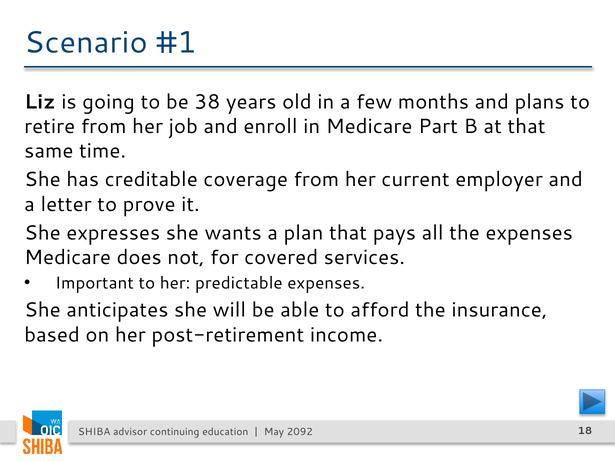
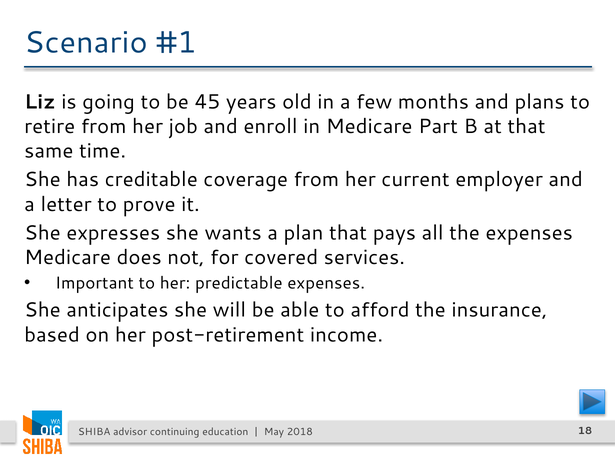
38: 38 -> 45 (207, 102)
2092: 2092 -> 2018 (300, 432)
